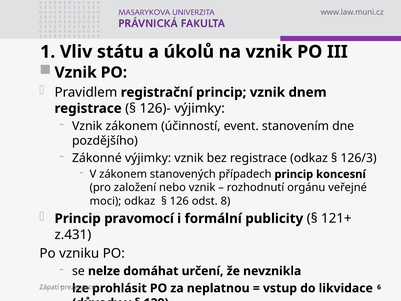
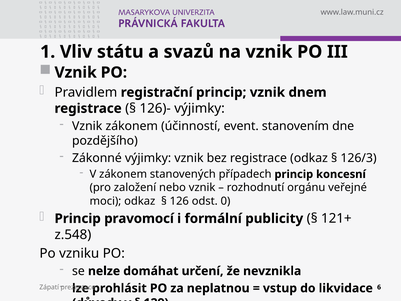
úkolů: úkolů -> svazů (189, 52)
8: 8 -> 0 (225, 201)
z.431: z.431 -> z.548 (73, 234)
